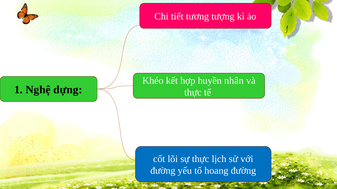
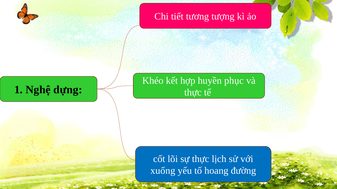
nhân: nhân -> phục (234, 81)
đường: đường -> xuống (163, 171)
